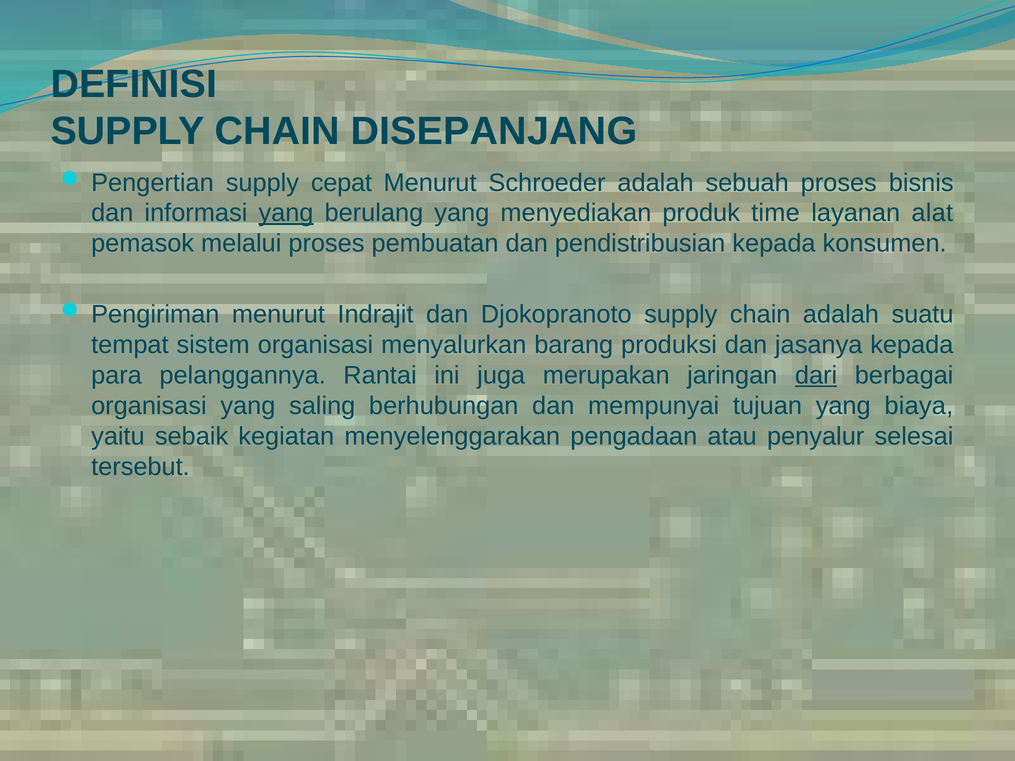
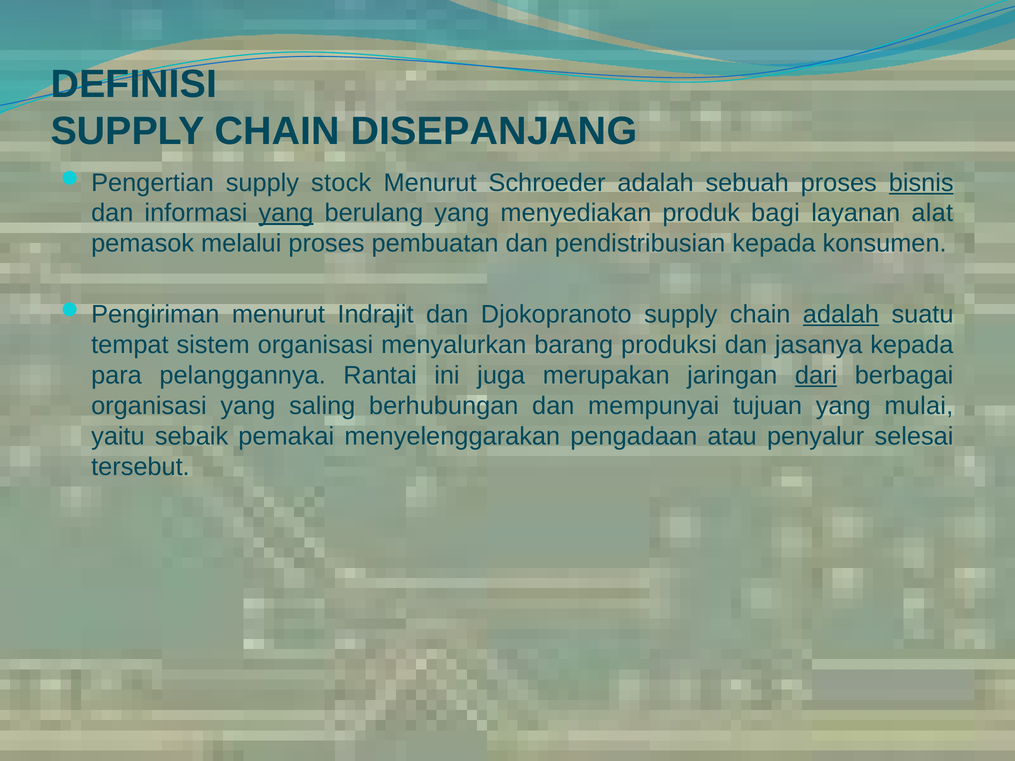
cepat: cepat -> stock (341, 183)
bisnis underline: none -> present (921, 183)
time: time -> bagi (775, 213)
adalah underline: none -> present (841, 315)
biaya: biaya -> mulai (919, 406)
kegiatan: kegiatan -> pemakai (286, 436)
